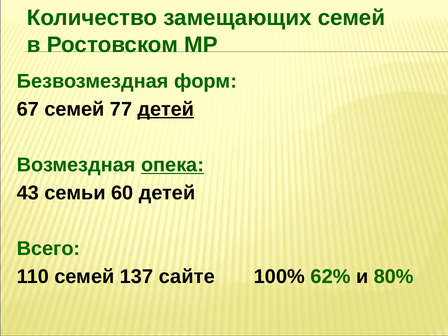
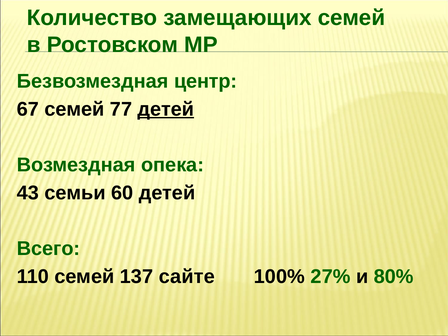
форм: форм -> центр (206, 81)
опека underline: present -> none (173, 165)
62%: 62% -> 27% (331, 276)
